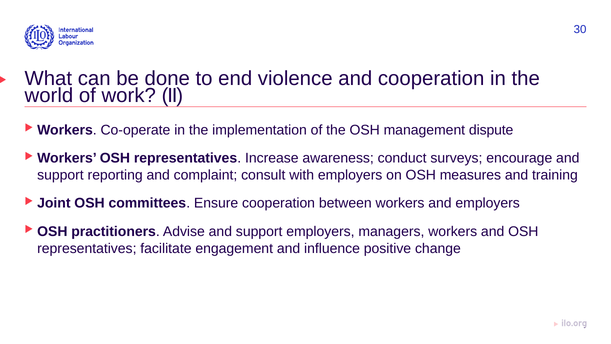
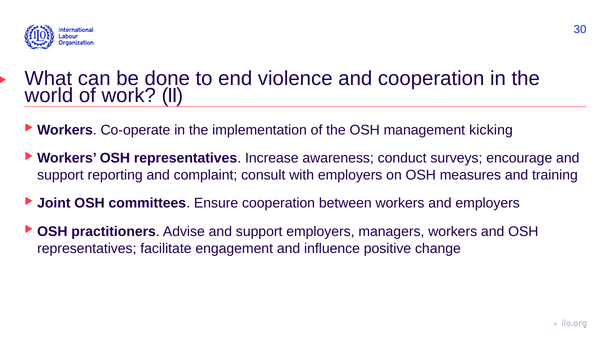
dispute: dispute -> kicking (491, 130)
